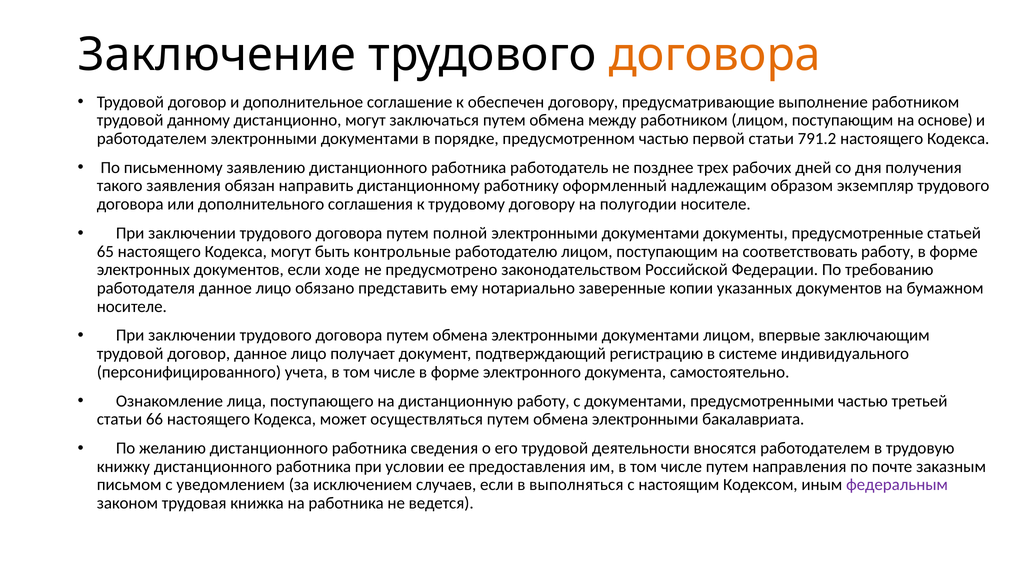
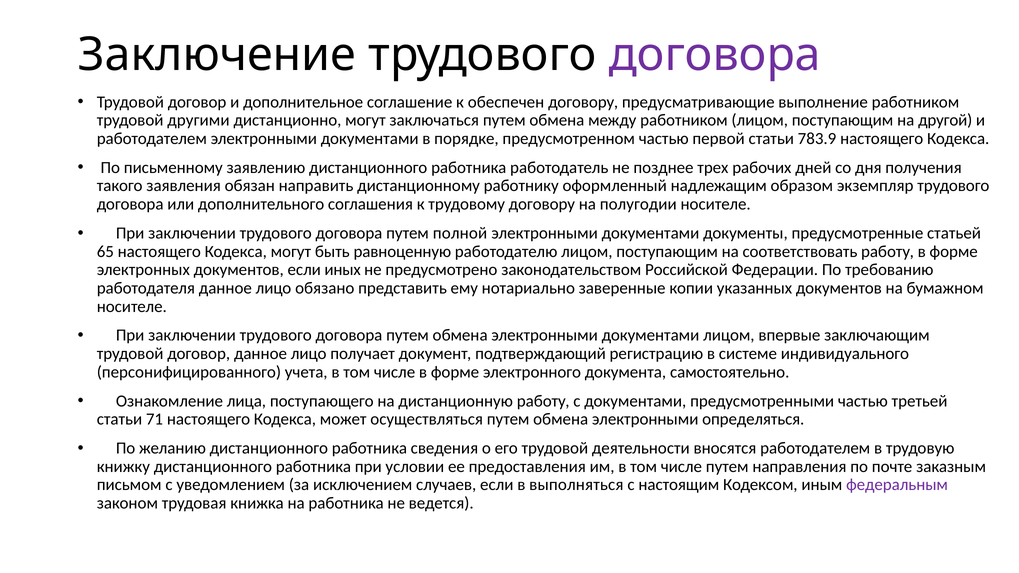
договора colour: orange -> purple (715, 55)
данному: данному -> другими (198, 120)
основе: основе -> другой (945, 120)
791.2: 791.2 -> 783.9 (817, 139)
контрольные: контрольные -> равноценную (402, 252)
ходе: ходе -> иных (343, 270)
66: 66 -> 71 (154, 419)
бакалавриата: бакалавриата -> определяться (753, 419)
